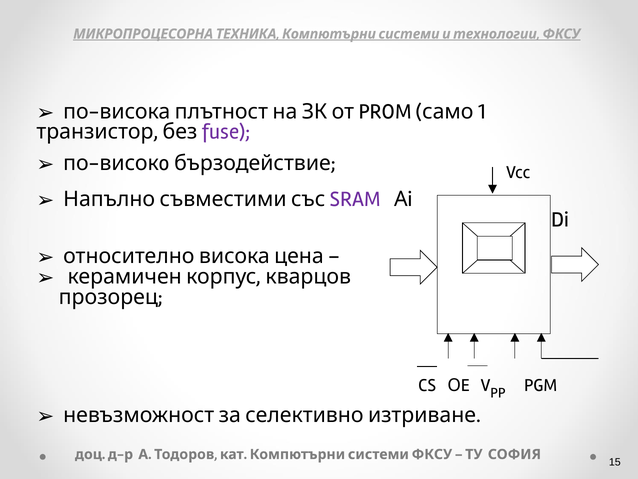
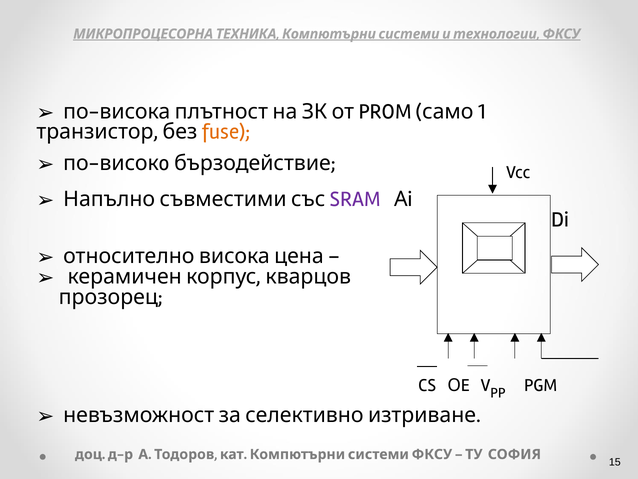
fuse colour: purple -> orange (226, 132)
